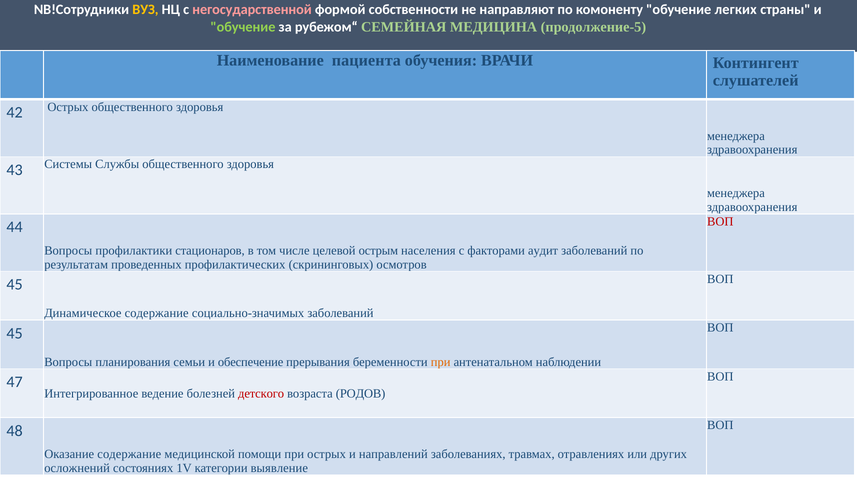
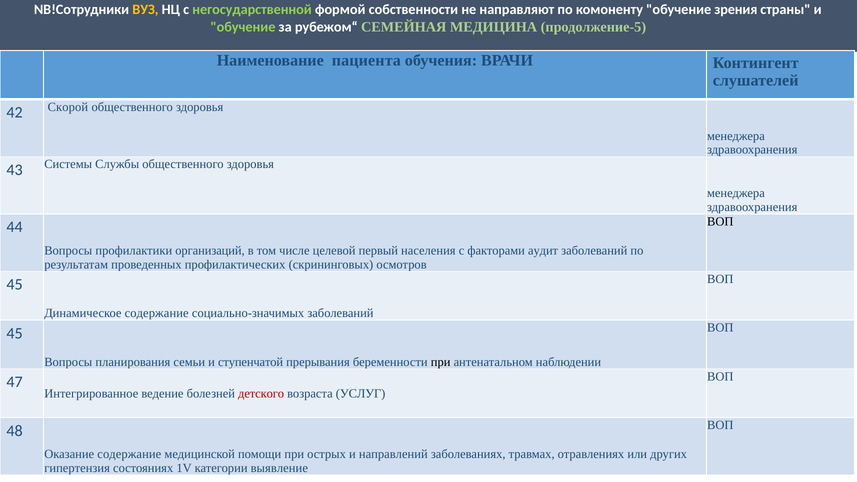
негосударственной colour: pink -> light green (252, 10)
легких: легких -> зрения (736, 10)
42 Острых: Острых -> Скорой (68, 107)
ВОП colour: red -> black (720, 222)
стационаров: стационаров -> организаций (210, 251)
острым: острым -> первый (378, 251)
обеспечение: обеспечение -> ступенчатой (251, 362)
при colour: orange -> black (441, 362)
РОДОВ: РОДОВ -> УСЛУГ (361, 394)
осложнений: осложнений -> гипертензия (77, 468)
